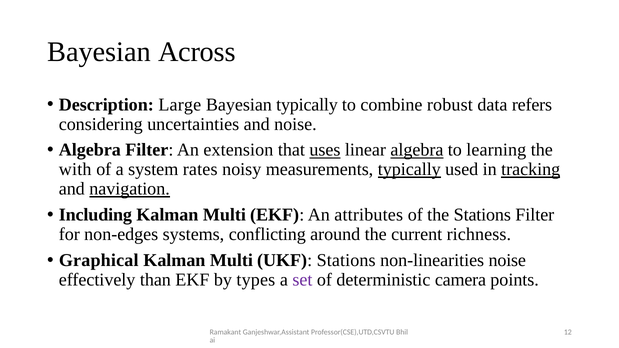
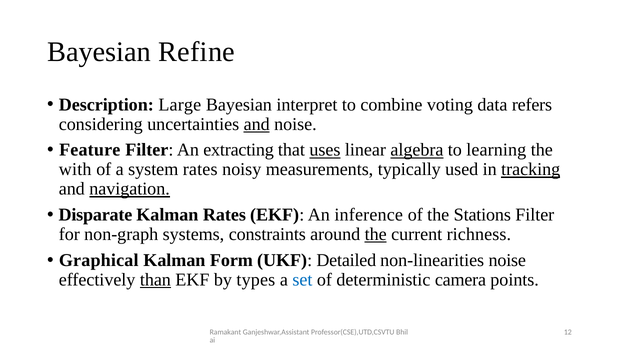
Across: Across -> Refine (197, 52)
Bayesian typically: typically -> interpret (307, 105)
robust: robust -> voting (450, 105)
and underline: none -> present (257, 124)
Algebra: Algebra -> Feature (90, 150)
extension: extension -> extracting (239, 150)
typically underline: present -> none (409, 170)
Including: Including -> Disparate (95, 215)
Multi: Multi -> Rates (224, 215)
attributes: attributes -> inference (369, 215)
non-edges: non-edges -> non-graph (121, 235)
conflicting: conflicting -> constraints (267, 235)
the underline: none -> present (376, 235)
Multi: Multi -> Form (231, 261)
UKF Stations: Stations -> Detailed (346, 261)
than underline: none -> present (155, 280)
set colour: purple -> blue (302, 280)
